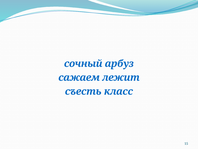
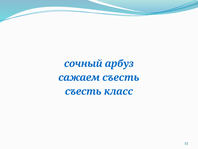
сажаем лежит: лежит -> съесть (121, 77)
